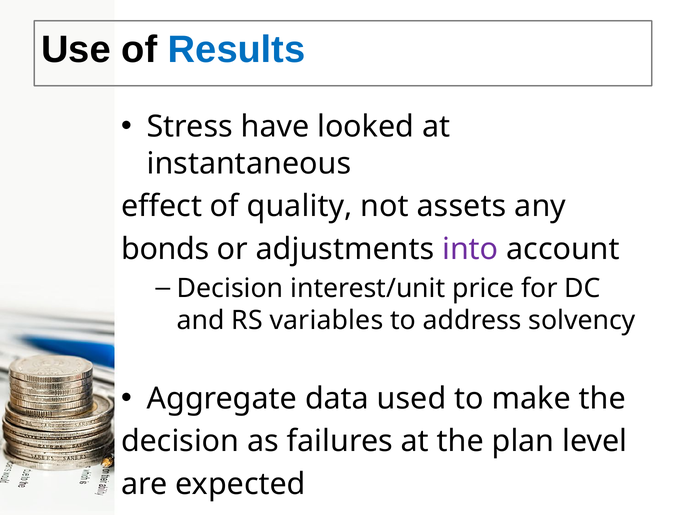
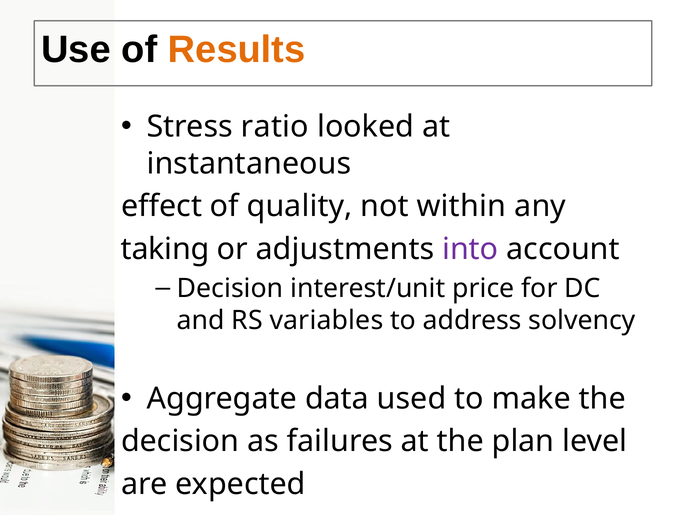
Results colour: blue -> orange (237, 50)
have: have -> ratio (275, 127)
assets: assets -> within (461, 206)
bonds: bonds -> taking (165, 249)
